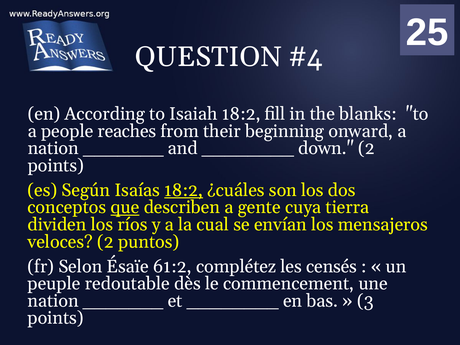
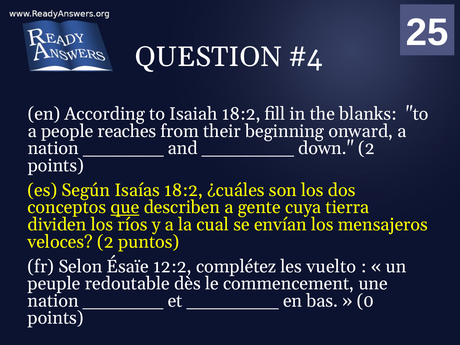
18:2 underline: present -> none (184, 190)
61:2: 61:2 -> 12:2 (172, 267)
censés: censés -> vuelto (331, 267)
3: 3 -> 0 (365, 301)
